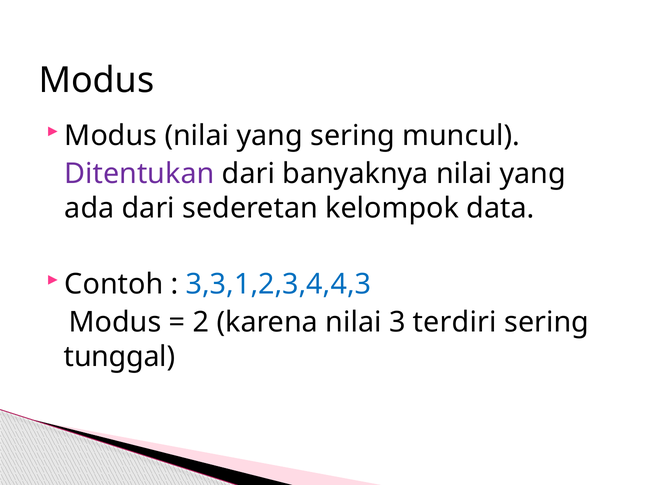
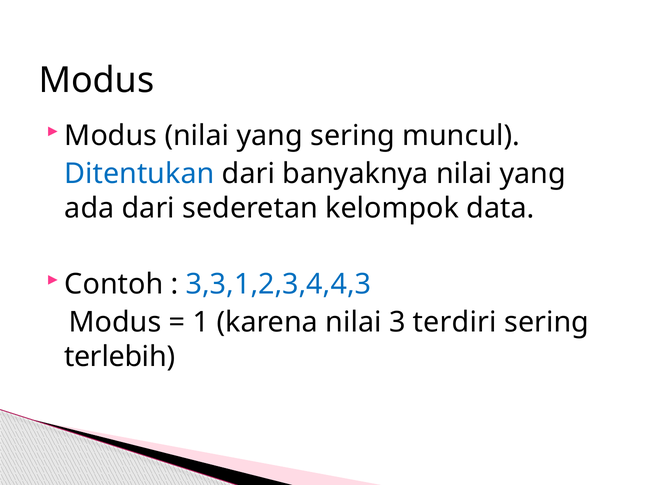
Ditentukan colour: purple -> blue (139, 174)
2: 2 -> 1 (201, 322)
tunggal: tunggal -> terlebih (120, 357)
